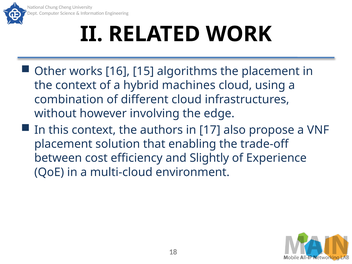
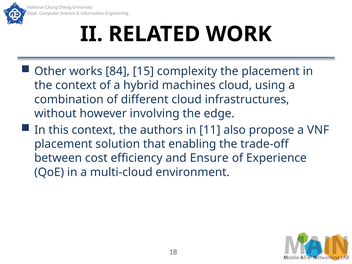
16: 16 -> 84 (118, 71)
algorithms: algorithms -> complexity (187, 71)
17: 17 -> 11 (210, 130)
Slightly: Slightly -> Ensure (209, 158)
